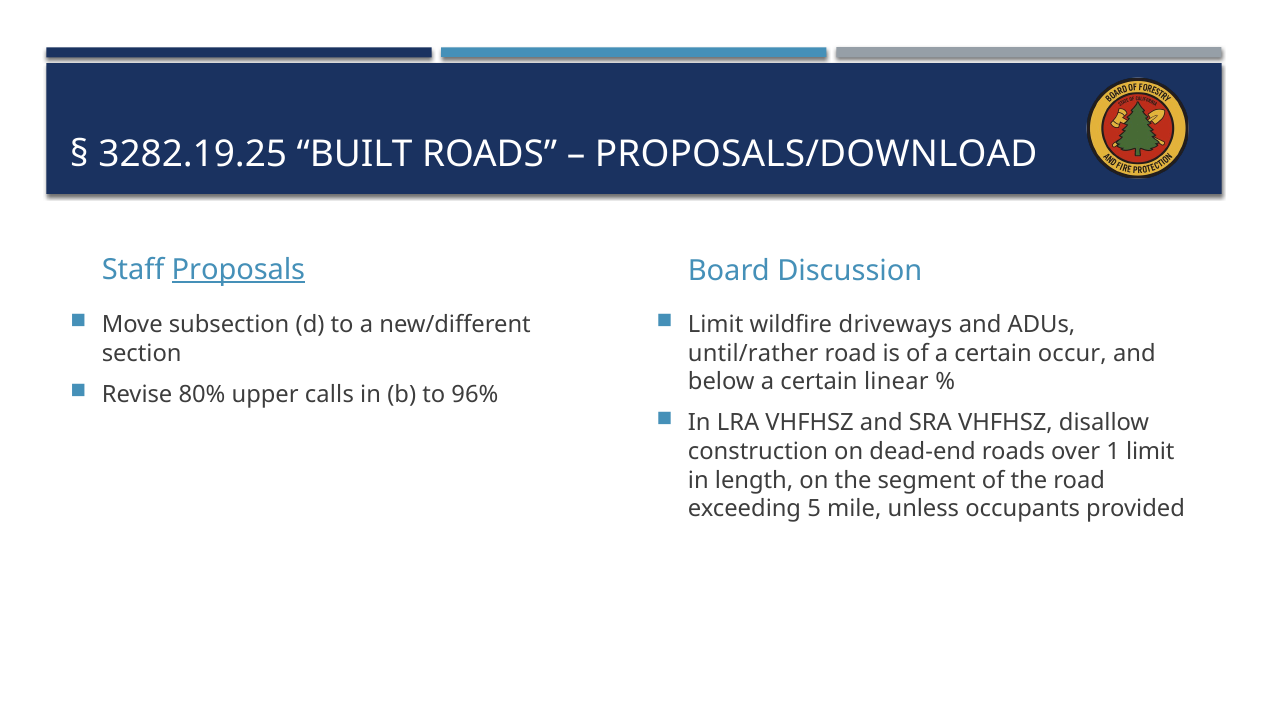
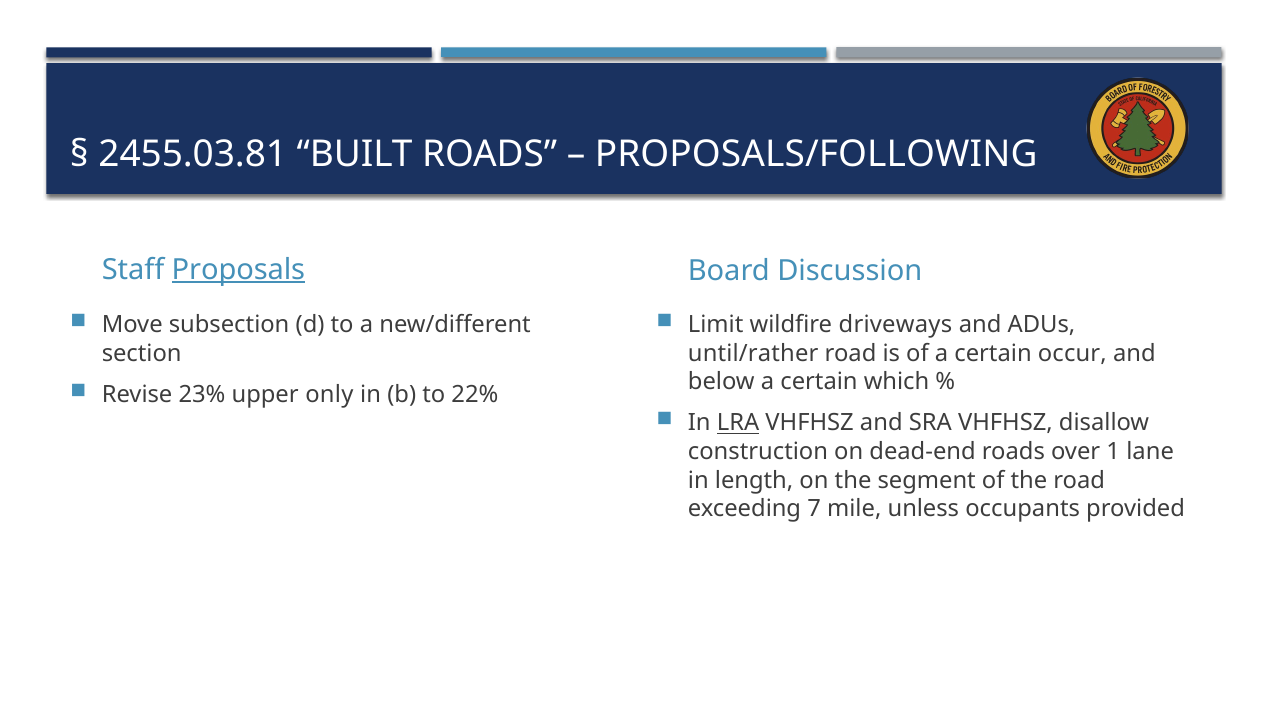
3282.19.25: 3282.19.25 -> 2455.03.81 (193, 154)
PROPOSALS/DOWNLOAD: PROPOSALS/DOWNLOAD -> PROPOSALS/FOLLOWING (816, 154)
linear: linear -> which (897, 382)
80%: 80% -> 23% (202, 395)
calls: calls -> only (329, 395)
96%: 96% -> 22% (475, 395)
LRA underline: none -> present (738, 423)
1 limit: limit -> lane (1150, 452)
5: 5 -> 7 (814, 509)
